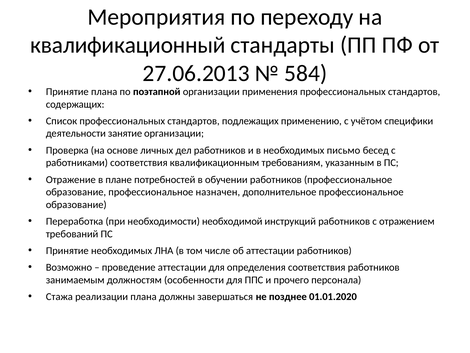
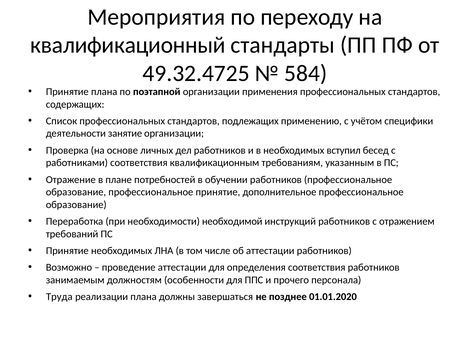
27.06.2013: 27.06.2013 -> 49.32.4725 (196, 73)
письмо: письмо -> вступил (344, 150)
профессиональное назначен: назначен -> принятие (218, 192)
Стажа: Стажа -> Труда (59, 296)
